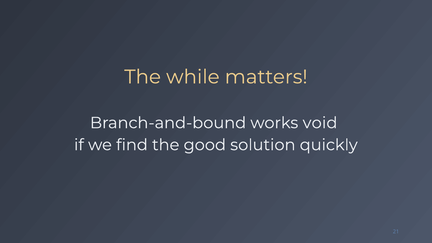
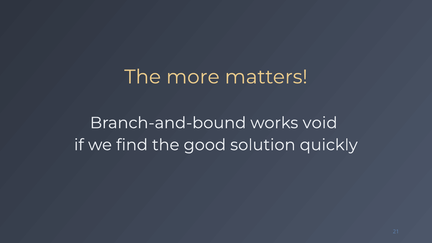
while: while -> more (193, 77)
